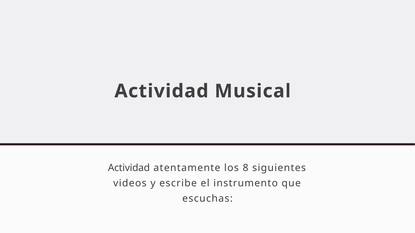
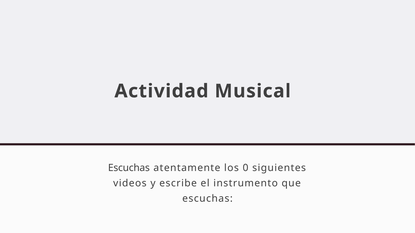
Actividad: Actividad -> Escuchas (129, 168)
8: 8 -> 0 (246, 168)
